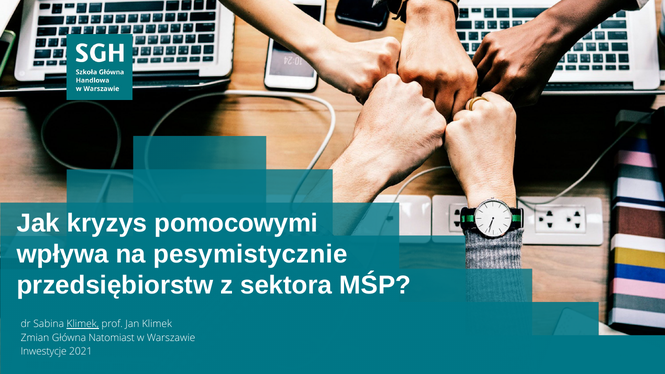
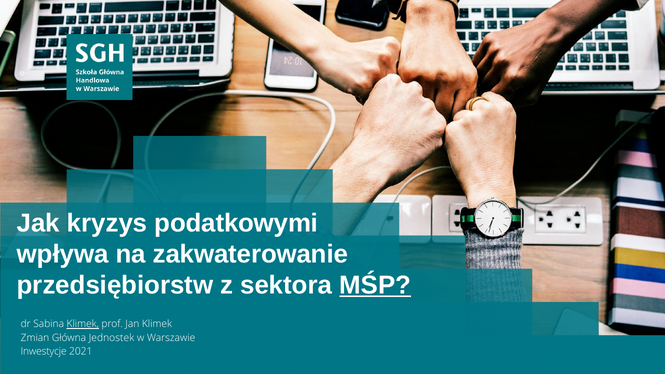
pomocowymi: pomocowymi -> podatkowymi (236, 223)
pesymistycznie: pesymistycznie -> zakwaterowanie (250, 254)
MŚP underline: none -> present (375, 285)
Natomiast: Natomiast -> Jednostek (111, 338)
